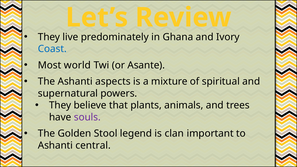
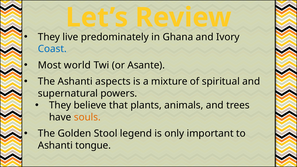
souls colour: purple -> orange (87, 117)
clan: clan -> only (174, 134)
central: central -> tongue (93, 145)
